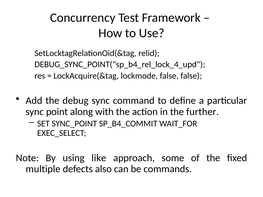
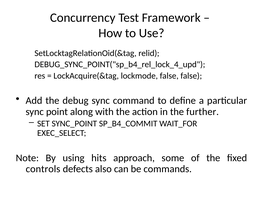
like: like -> hits (99, 158)
multiple: multiple -> controls (43, 169)
